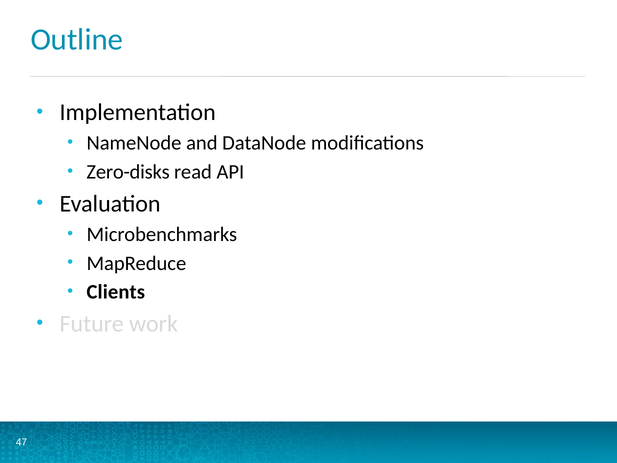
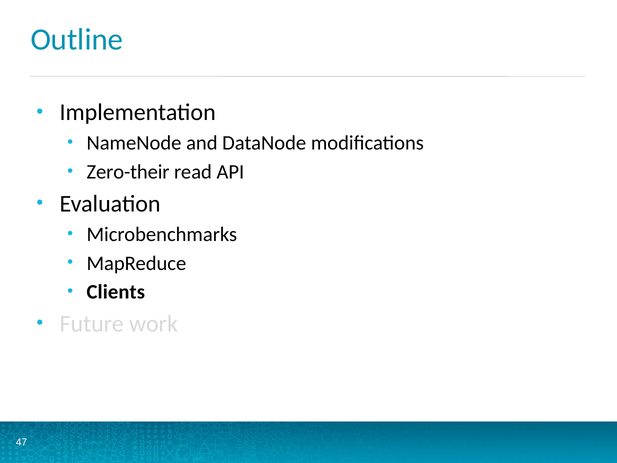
Zero-disks: Zero-disks -> Zero-their (128, 172)
